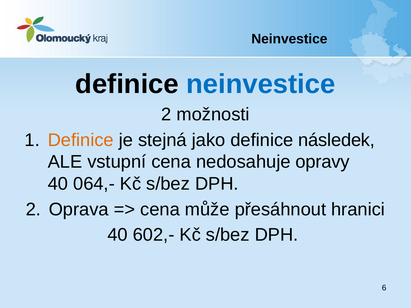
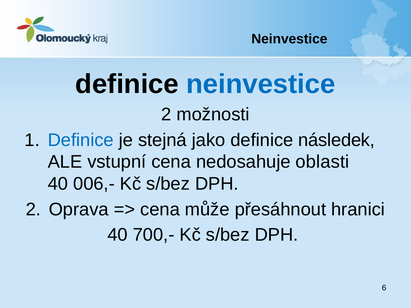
Definice colour: orange -> blue (81, 140)
opravy: opravy -> oblasti (322, 162)
064,-: 064,- -> 006,- (94, 184)
602,-: 602,- -> 700,- (154, 235)
